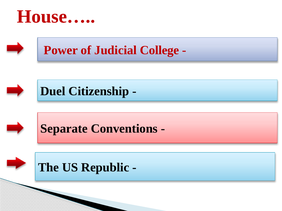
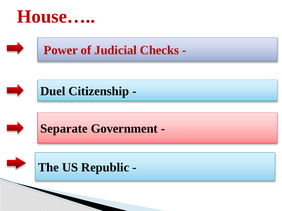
College: College -> Checks (159, 50)
Conventions: Conventions -> Government (124, 129)
